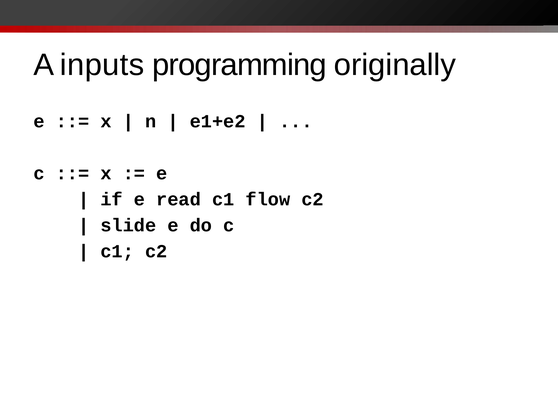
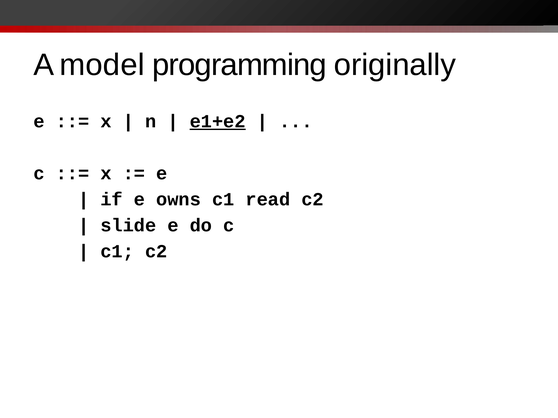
inputs: inputs -> model (102, 65)
e1+e2 underline: none -> present (218, 122)
read: read -> owns (179, 200)
flow: flow -> read (268, 200)
